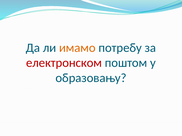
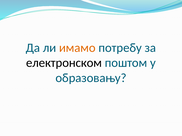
електронском colour: red -> black (64, 63)
